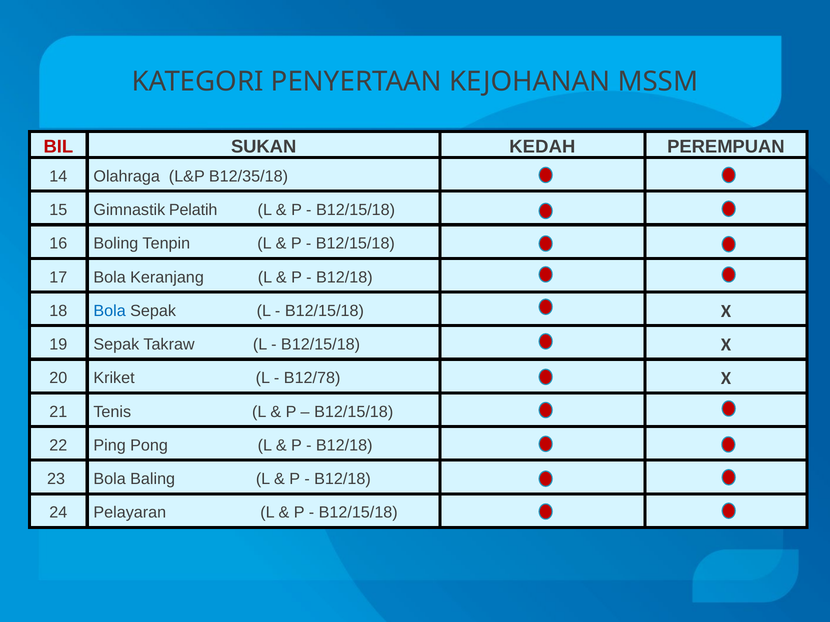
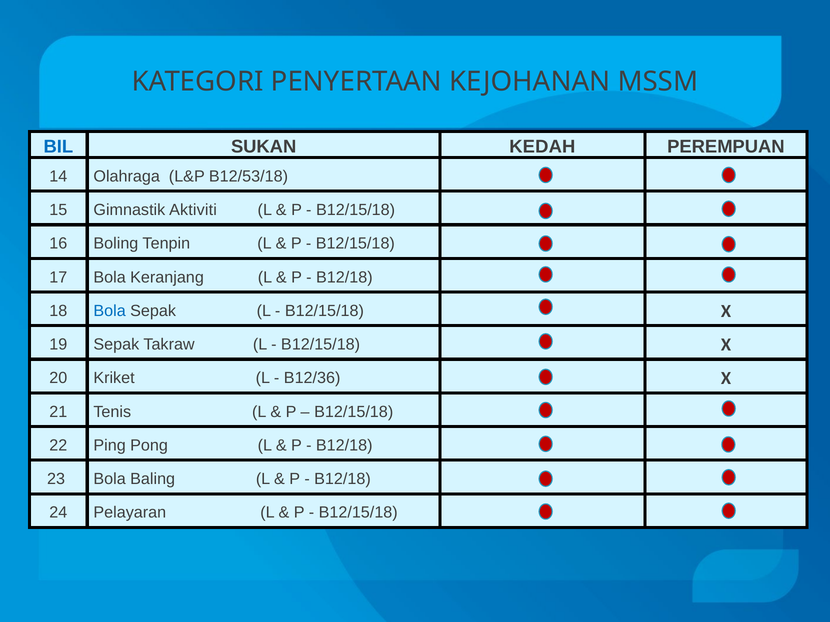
BIL colour: red -> blue (58, 147)
B12/35/18: B12/35/18 -> B12/53/18 (249, 176)
Pelatih: Pelatih -> Aktiviti (193, 210)
B12/78: B12/78 -> B12/36 (312, 378)
